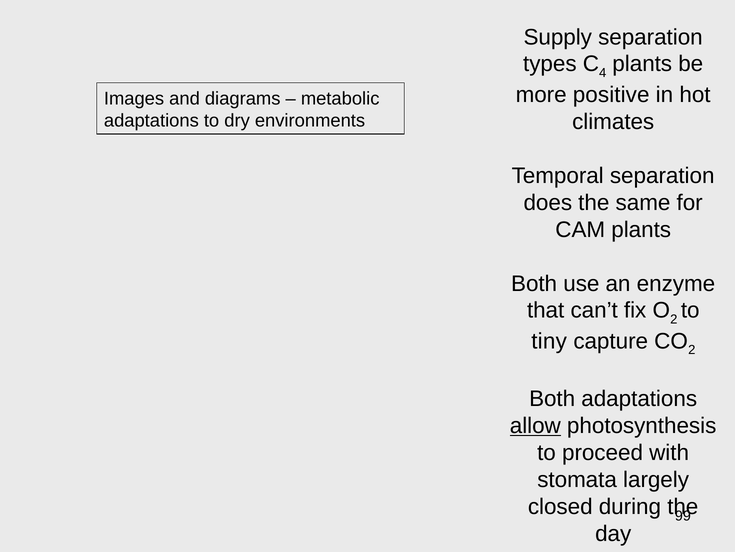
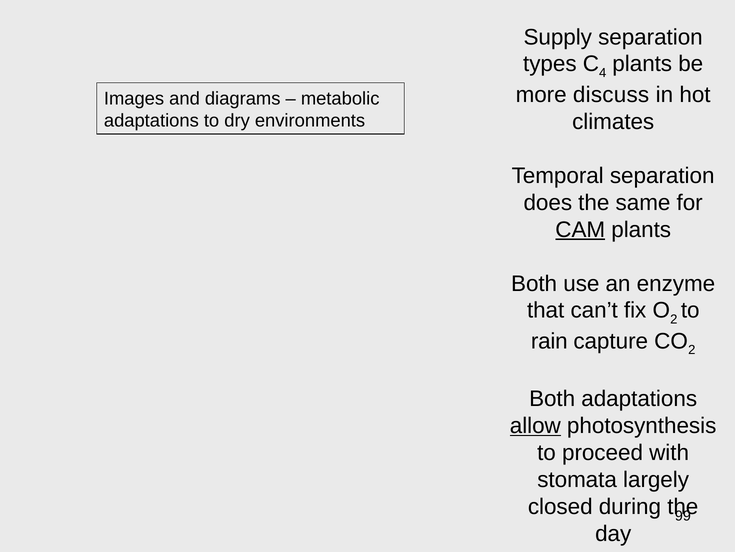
positive: positive -> discuss (611, 95)
CAM underline: none -> present (580, 229)
tiny: tiny -> rain (549, 341)
